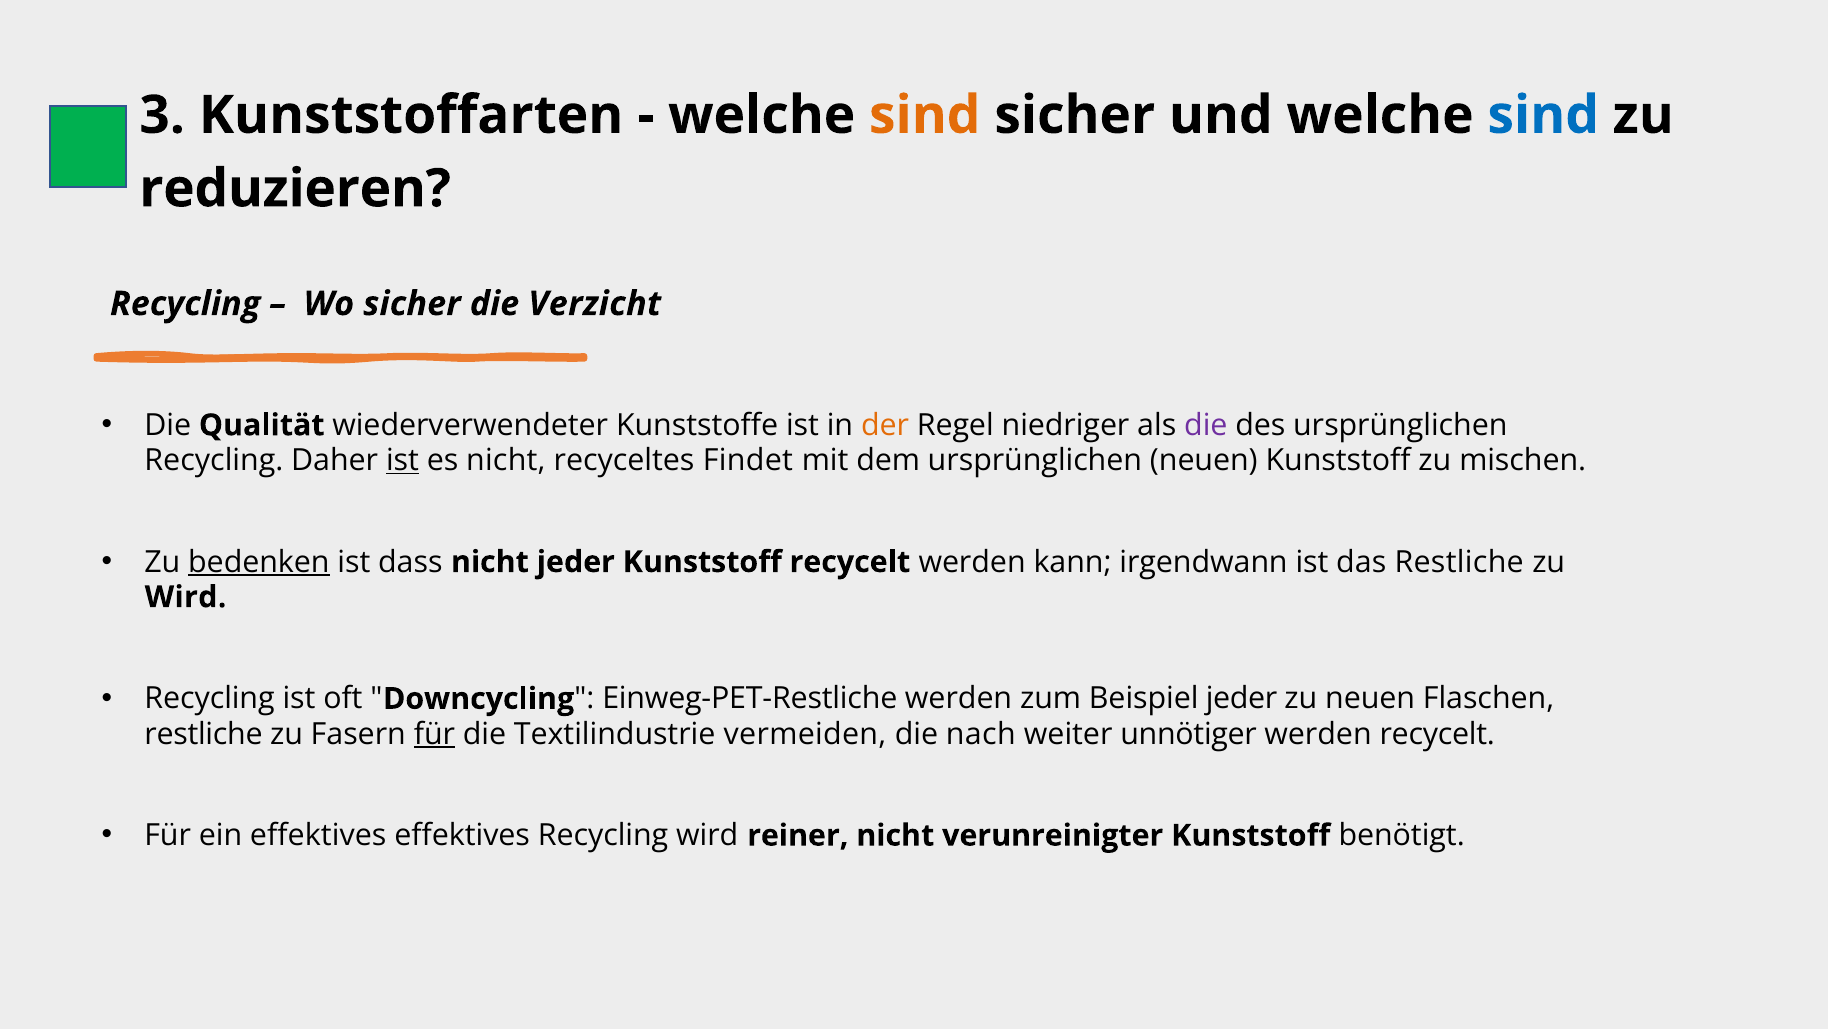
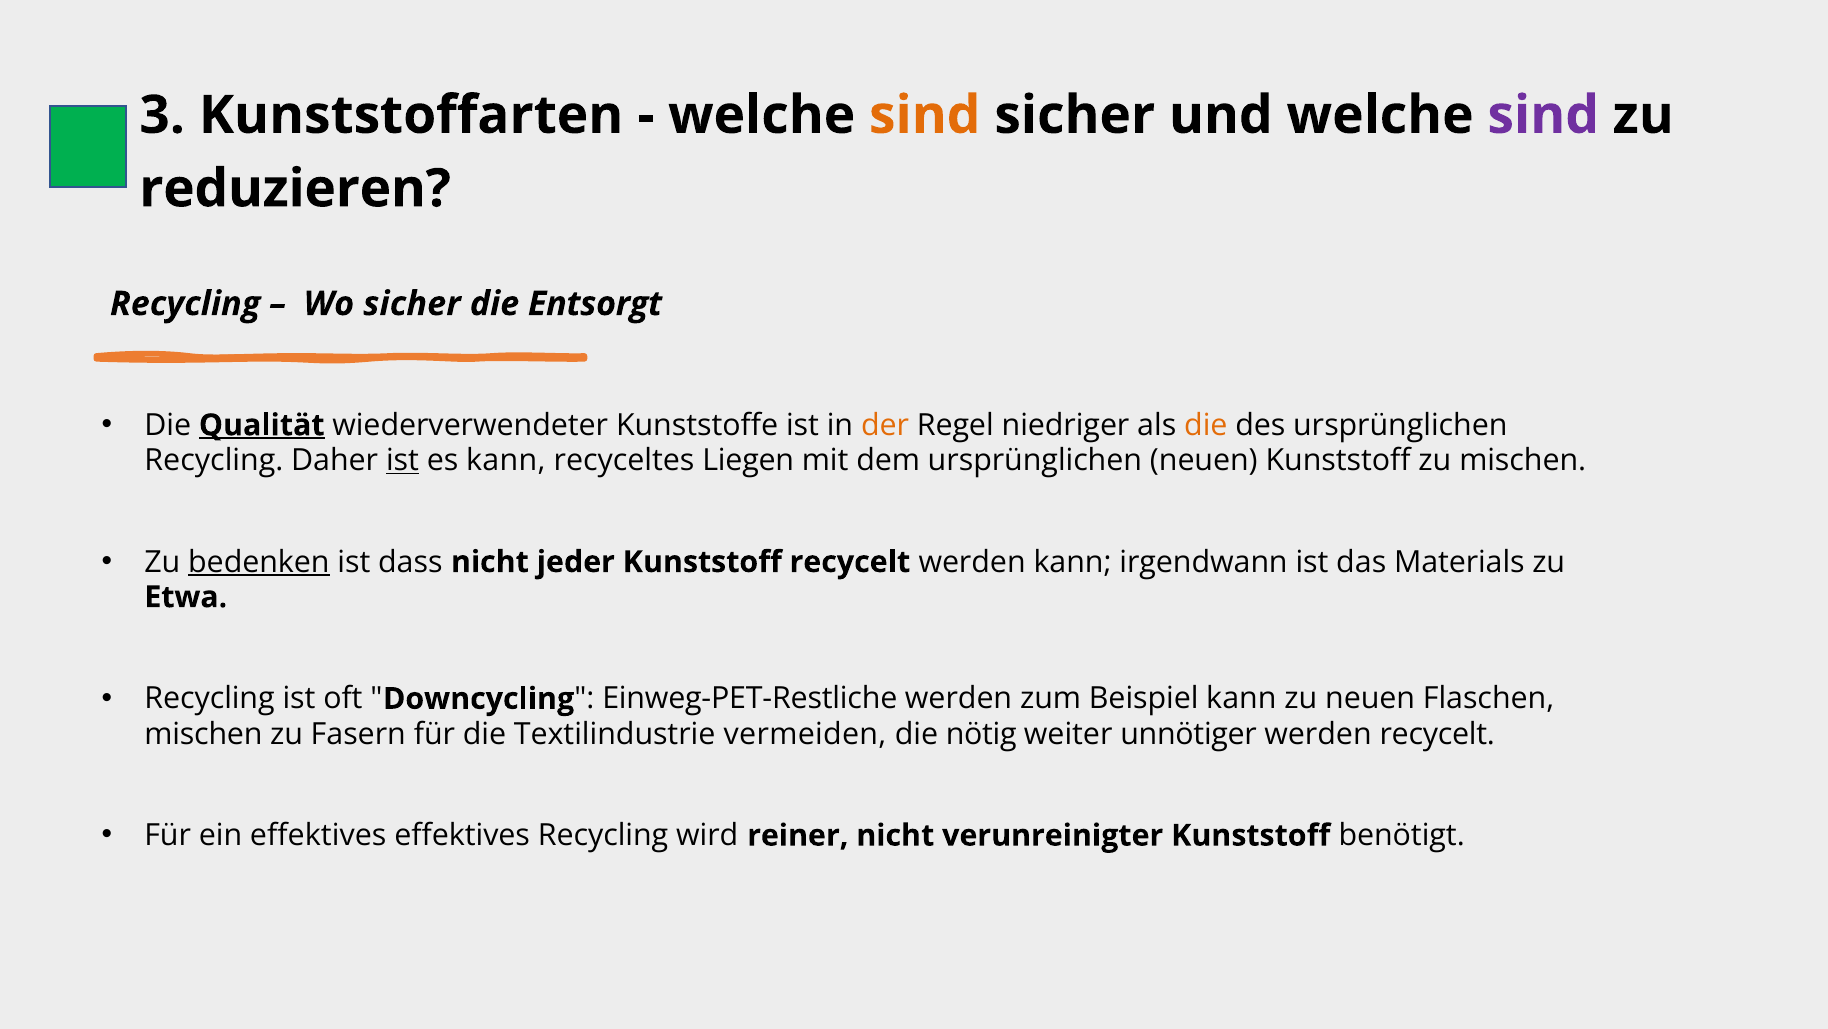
sind colour: blue -> purple (1543, 115)
Verzicht: Verzicht -> Entsorgt (595, 304)
Qualität underline: none -> present (262, 425)
die colour: purple -> orange (1206, 425)
es nicht: nicht -> kann (506, 460)
Findet: Findet -> Liegen (748, 460)
das Restliche: Restliche -> Materials (1459, 562)
Wird: Wird -> Etwa (186, 597)
Beispiel jeder: jeder -> kann (1241, 698)
restliche: restliche -> mischen (203, 733)
für underline: present -> none (434, 733)
nach: nach -> nötig (981, 733)
